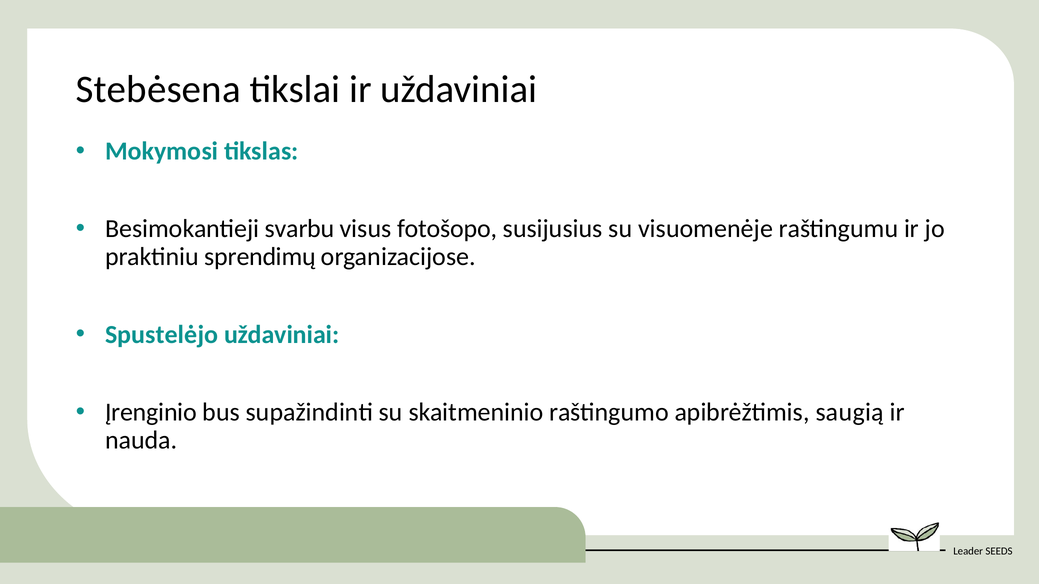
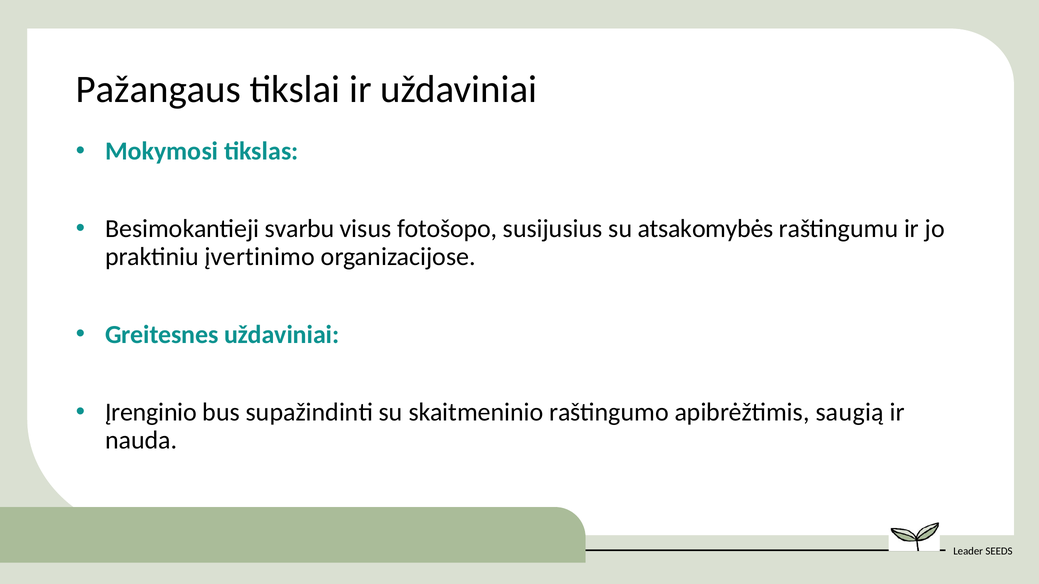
Stebėsena: Stebėsena -> Pažangaus (158, 90)
visuomenėje: visuomenėje -> atsakomybės (706, 229)
sprendimų: sprendimų -> įvertinimo (260, 257)
Spustelėjo: Spustelėjo -> Greitesnes (162, 335)
